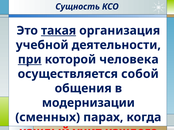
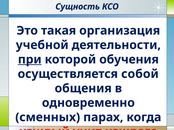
такая underline: present -> none (59, 31)
человека: человека -> обучения (129, 60)
модернизации: модернизации -> одновременно (88, 103)
